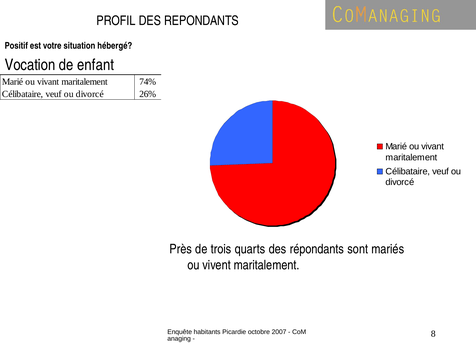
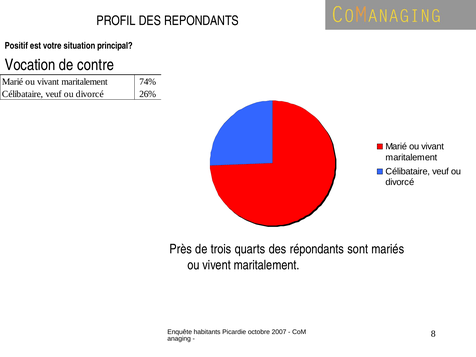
hébergé: hébergé -> principal (115, 46)
enfant: enfant -> contre (96, 65)
